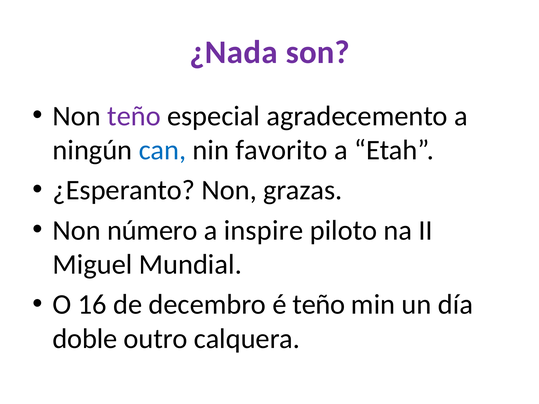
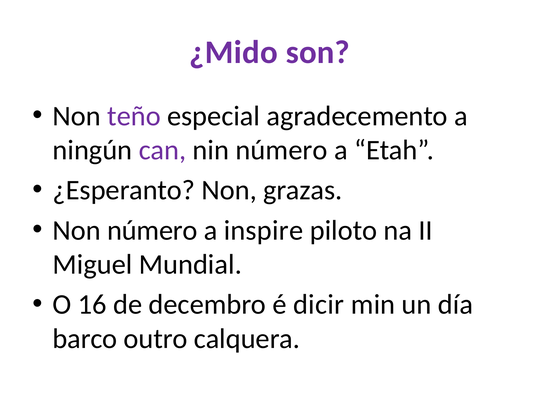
¿Nada: ¿Nada -> ¿Mido (234, 52)
can colour: blue -> purple (162, 150)
nin favorito: favorito -> número (282, 150)
é teño: teño -> dicir (319, 305)
doble: doble -> barco (85, 339)
